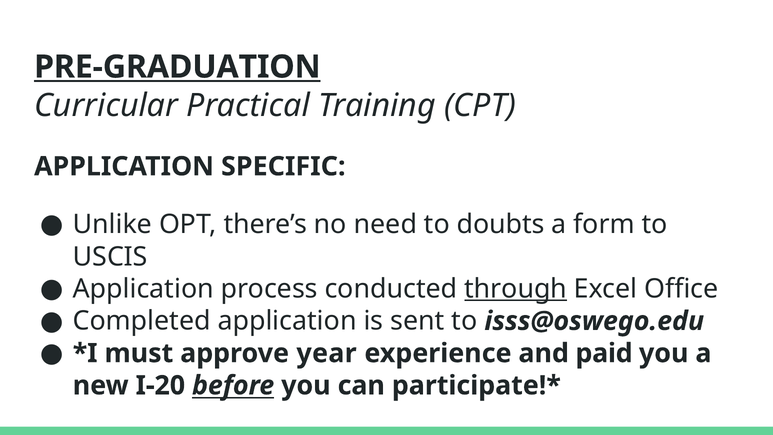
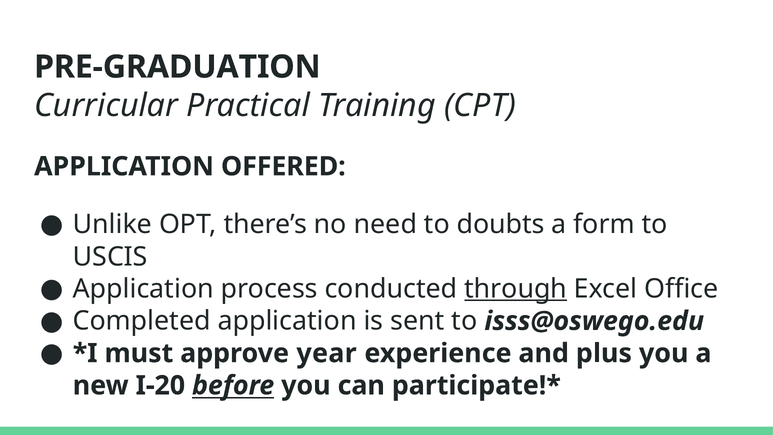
PRE-GRADUATION underline: present -> none (177, 67)
SPECIFIC: SPECIFIC -> OFFERED (283, 166)
paid: paid -> plus (604, 353)
